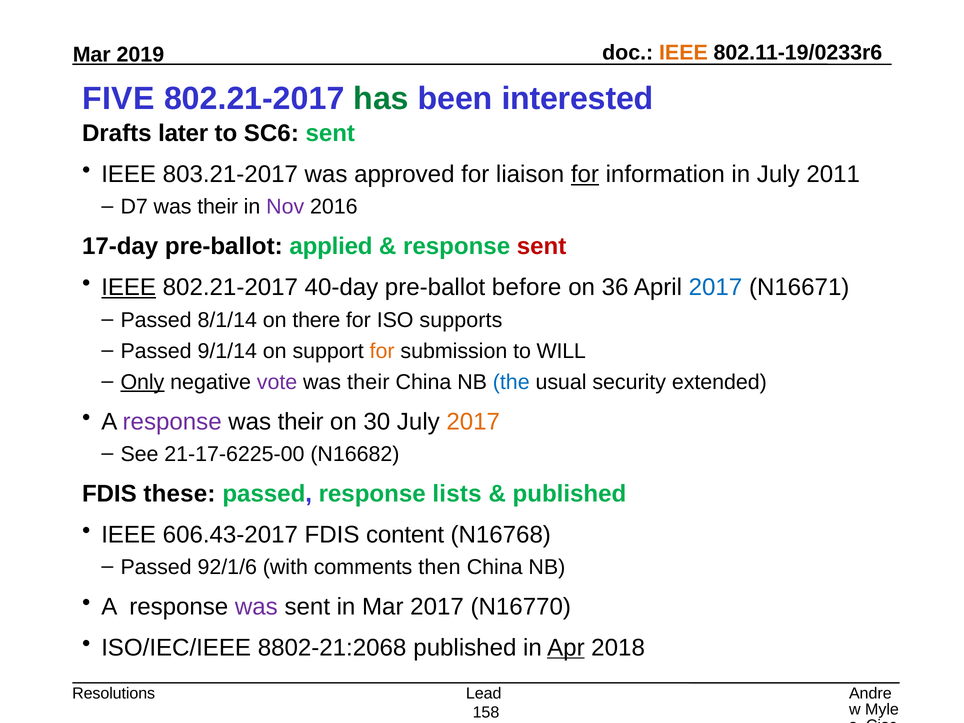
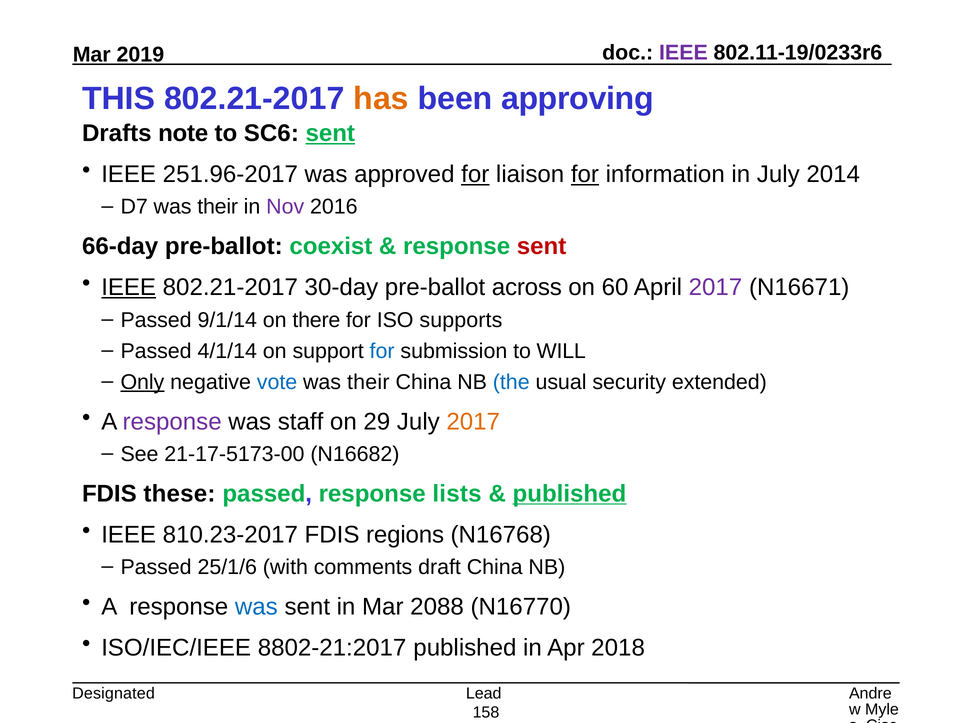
IEEE colour: orange -> purple (683, 53)
FIVE: FIVE -> THIS (119, 99)
has colour: green -> orange (381, 99)
interested: interested -> approving (577, 99)
later: later -> note (183, 133)
sent underline: none -> present (330, 133)
803.21-2017: 803.21-2017 -> 251.96-2017 (230, 174)
for underline: none -> present (475, 174)
2011: 2011 -> 2014 (833, 174)
17-day: 17-day -> 66-day (120, 246)
applied: applied -> coexist (331, 246)
40-day: 40-day -> 30-day (341, 287)
before: before -> across (527, 287)
36: 36 -> 60 (615, 287)
2017 colour: blue -> purple (715, 287)
8/1/14: 8/1/14 -> 9/1/14 (227, 320)
9/1/14: 9/1/14 -> 4/1/14 (227, 351)
for colour: orange -> blue (382, 351)
vote colour: purple -> blue (277, 382)
their: their -> staff (301, 422)
30: 30 -> 29 (377, 422)
21-17-6225-00: 21-17-6225-00 -> 21-17-5173-00 (234, 454)
published underline: none -> present (569, 494)
606.43-2017: 606.43-2017 -> 810.23-2017 (230, 535)
content: content -> regions (405, 535)
92/1/6: 92/1/6 -> 25/1/6 (227, 567)
then: then -> draft (440, 567)
was colour: purple -> blue (256, 607)
Mar 2017: 2017 -> 2088 (437, 607)
8802-21:2068: 8802-21:2068 -> 8802-21:2017 (332, 648)
Apr underline: present -> none (566, 648)
Resolutions: Resolutions -> Designated (114, 693)
